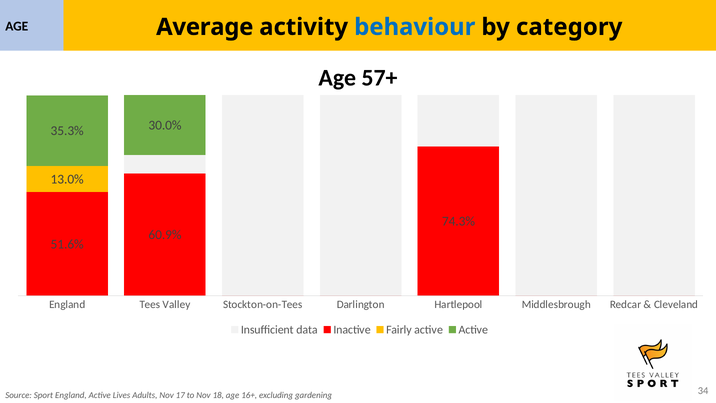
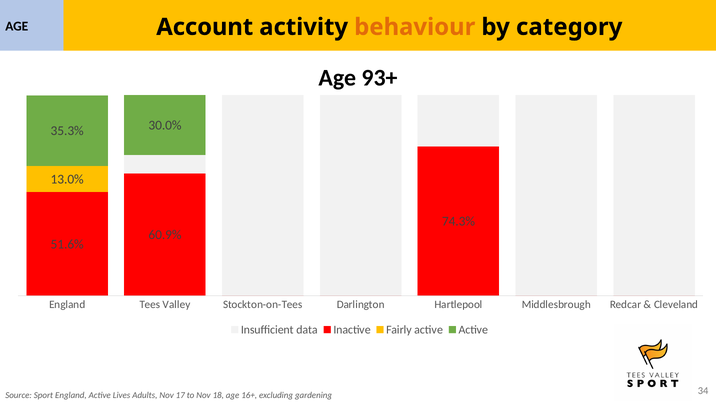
Average: Average -> Account (205, 27)
behaviour colour: blue -> orange (415, 27)
57+: 57+ -> 93+ (379, 78)
